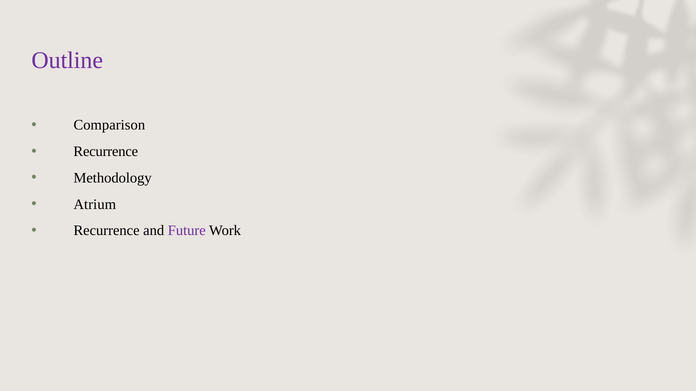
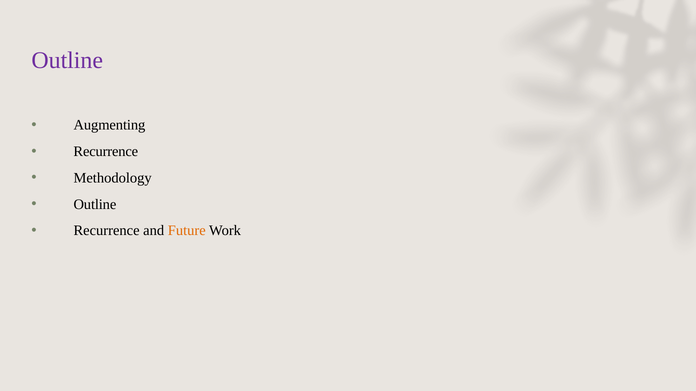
Comparison: Comparison -> Augmenting (109, 125)
Atrium: Atrium -> Outline (95, 205)
Future colour: purple -> orange (187, 231)
